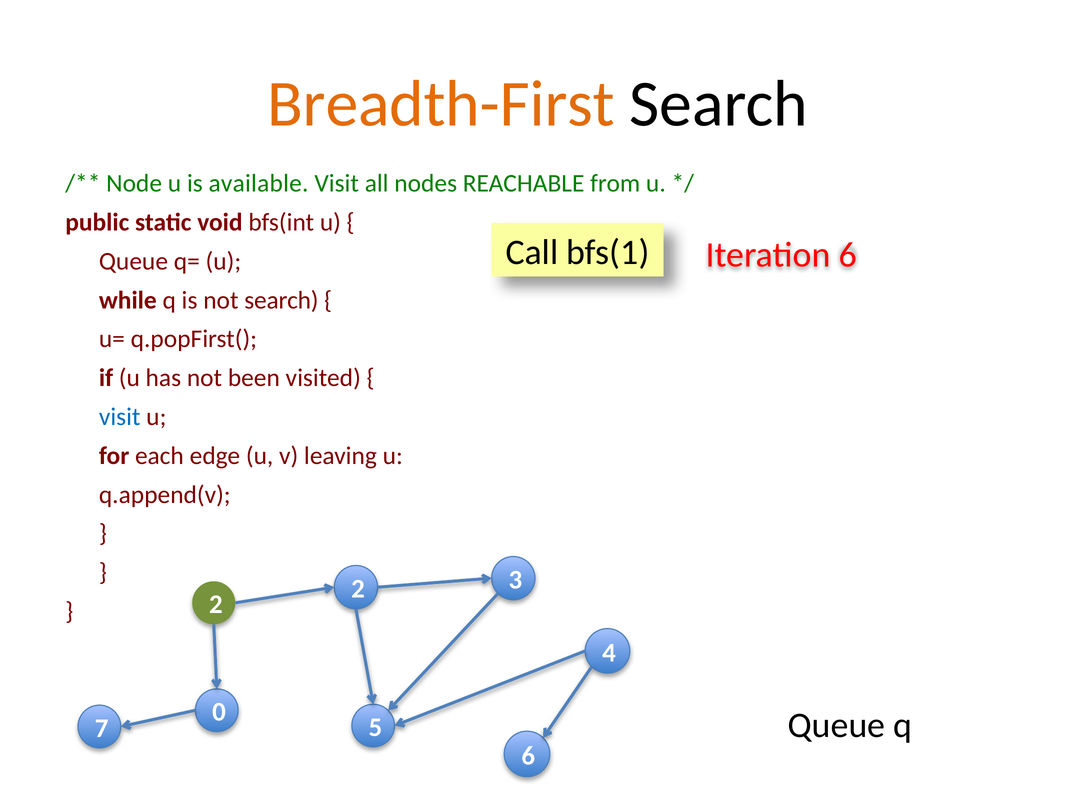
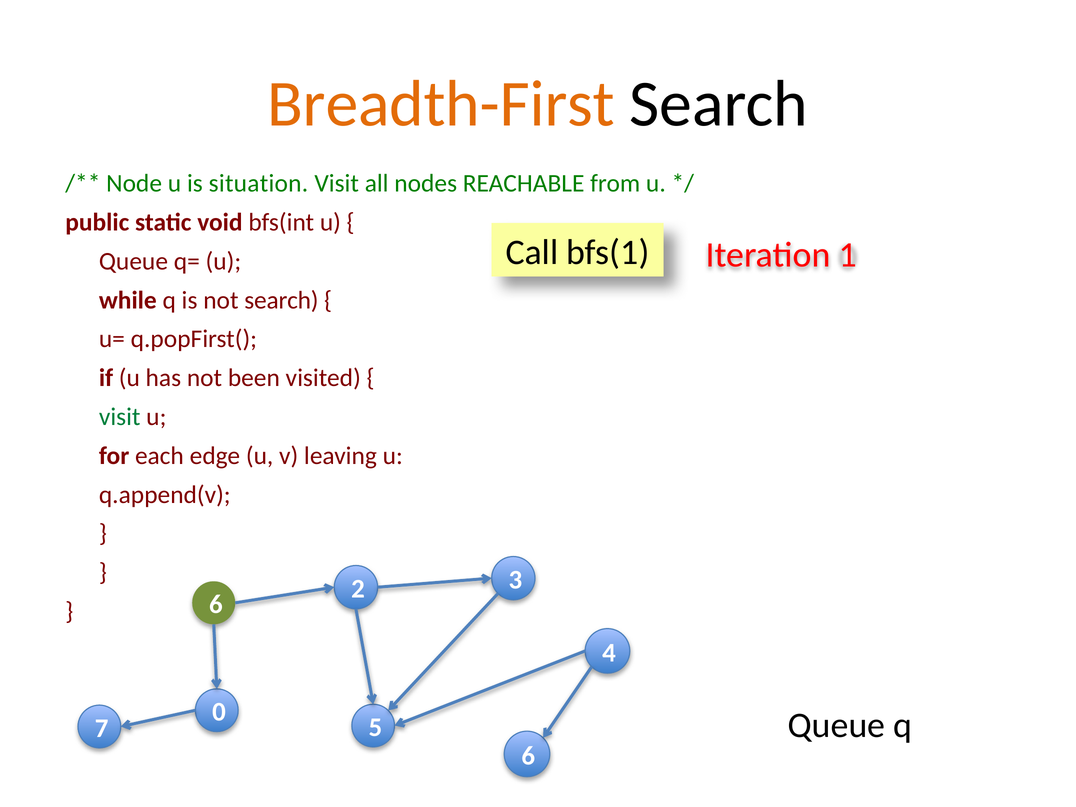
available: available -> situation (258, 184)
Iteration 6: 6 -> 1 (848, 255)
visit colour: blue -> green (120, 417)
2: 2 -> 6 (216, 605)
